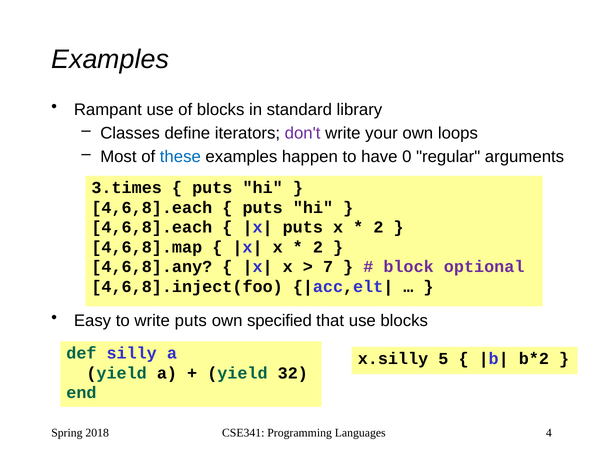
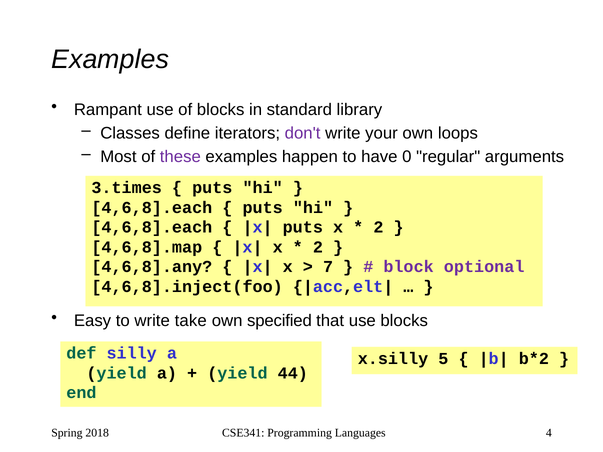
these colour: blue -> purple (180, 157)
write puts: puts -> take (191, 321)
32: 32 -> 44 (293, 373)
